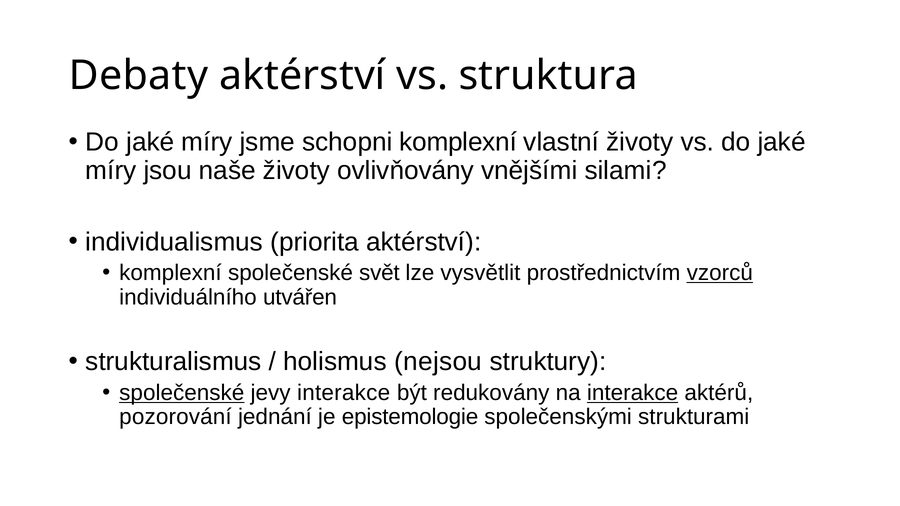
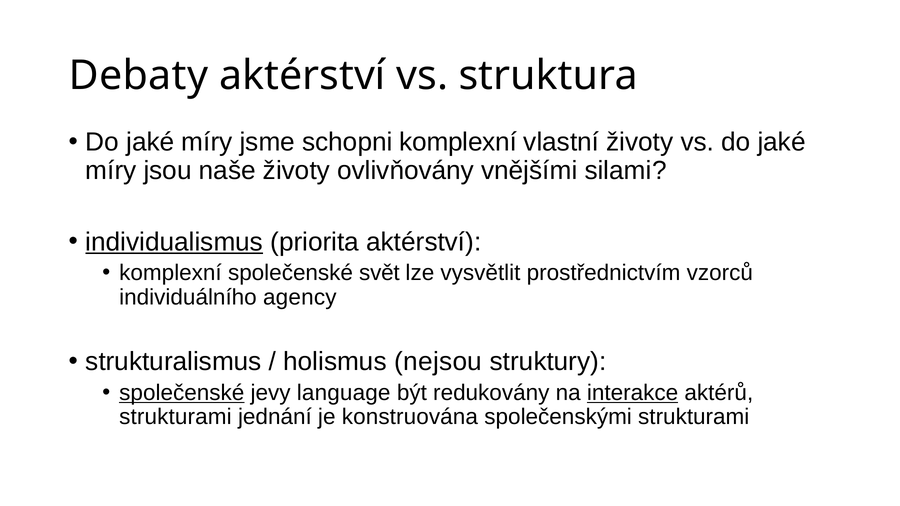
individualismus underline: none -> present (174, 242)
vzorců underline: present -> none (720, 273)
utvářen: utvářen -> agency (300, 297)
jevy interakce: interakce -> language (344, 393)
pozorování: pozorování -> strukturami (175, 417)
epistemologie: epistemologie -> konstruována (410, 417)
